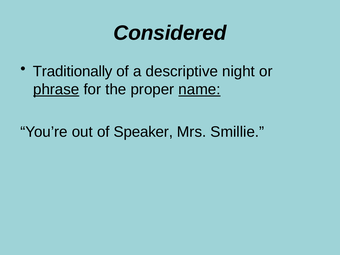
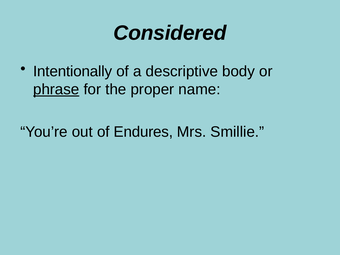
Traditionally: Traditionally -> Intentionally (73, 71)
night: night -> body (239, 71)
name underline: present -> none (199, 89)
Speaker: Speaker -> Endures (143, 132)
